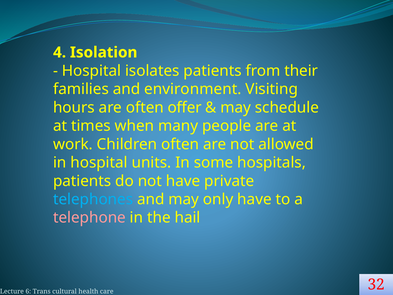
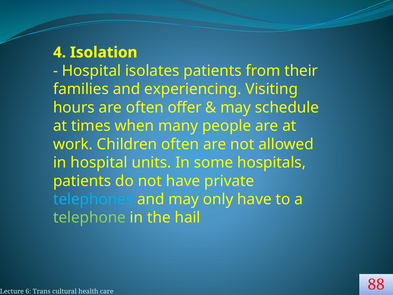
environment: environment -> experiencing (193, 89)
telephone colour: pink -> light green (89, 218)
32: 32 -> 88 (376, 284)
